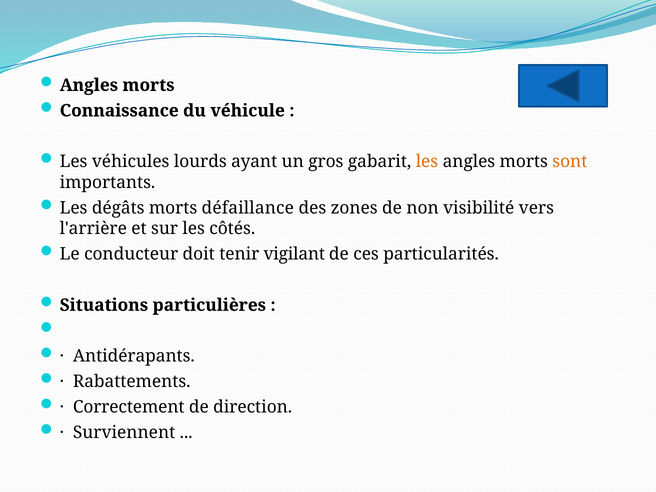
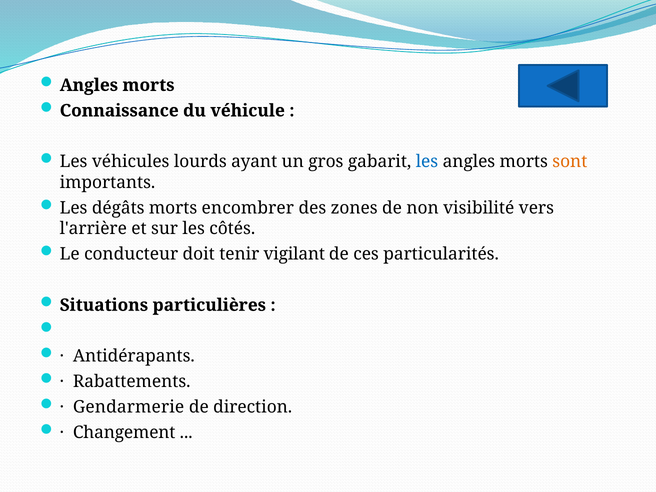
les colour: orange -> blue (427, 162)
défaillance: défaillance -> encombrer (248, 208)
Correctement: Correctement -> Gendarmerie (129, 407)
Surviennent: Surviennent -> Changement (124, 433)
